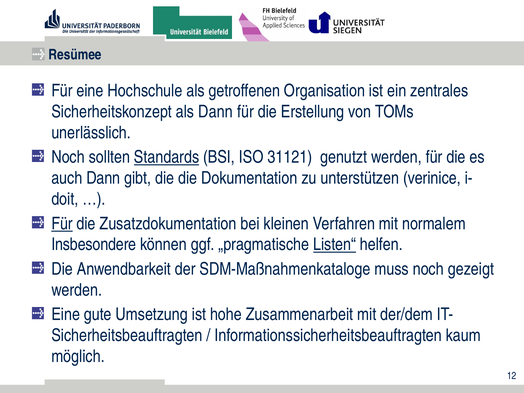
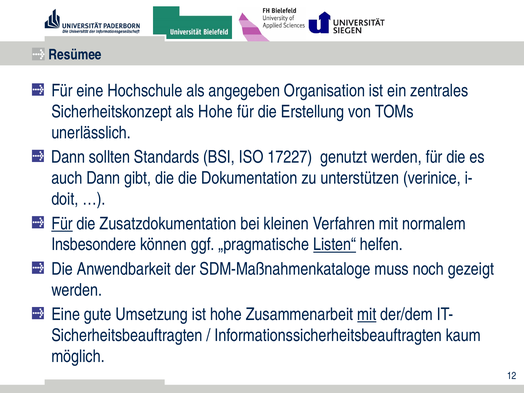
getroffenen: getroffenen -> angegeben (244, 91)
als Dann: Dann -> Hohe (216, 112)
Noch: Noch -> Dann (68, 157)
Standards underline: present -> none (167, 157)
31121: 31121 -> 17227 (290, 157)
mit underline: none -> present (367, 314)
